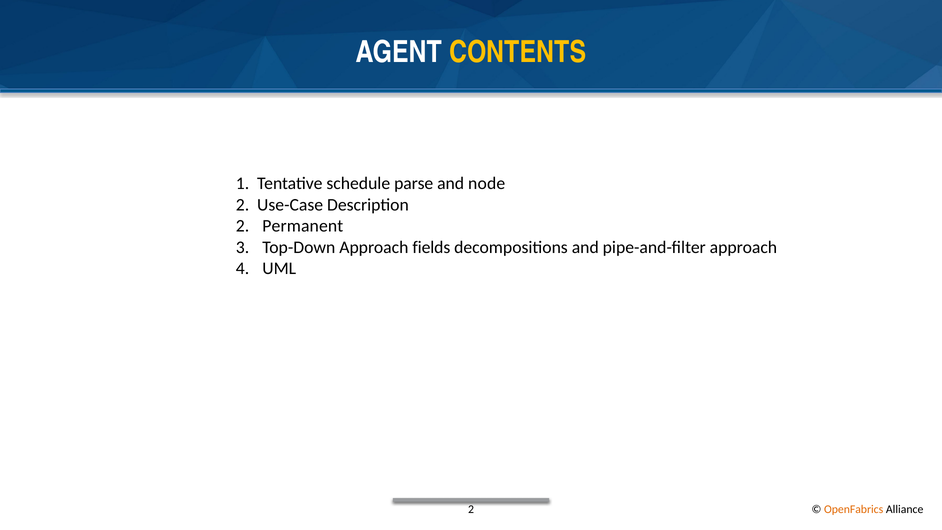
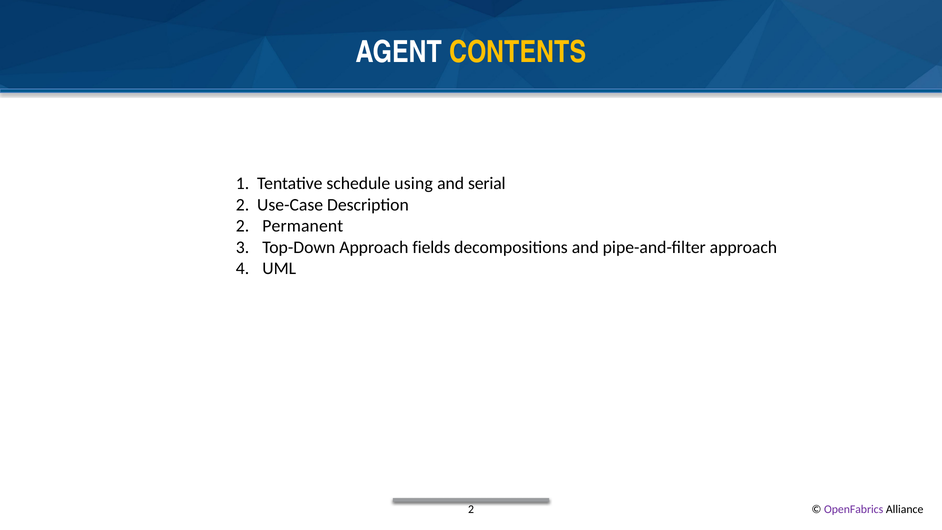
parse: parse -> using (414, 184)
node: node -> serial (487, 184)
OpenFabrics colour: orange -> purple (854, 509)
